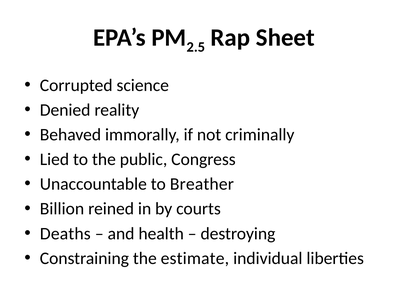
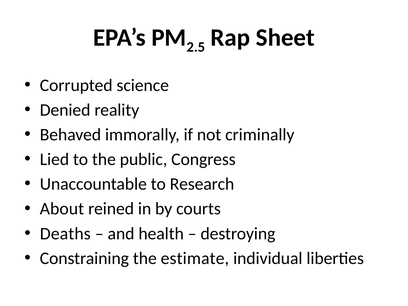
Breather: Breather -> Research (202, 184)
Billion: Billion -> About (62, 209)
